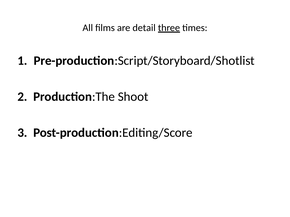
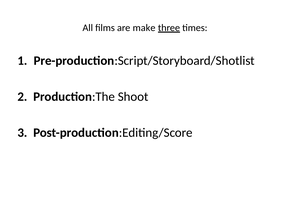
detail: detail -> make (144, 28)
